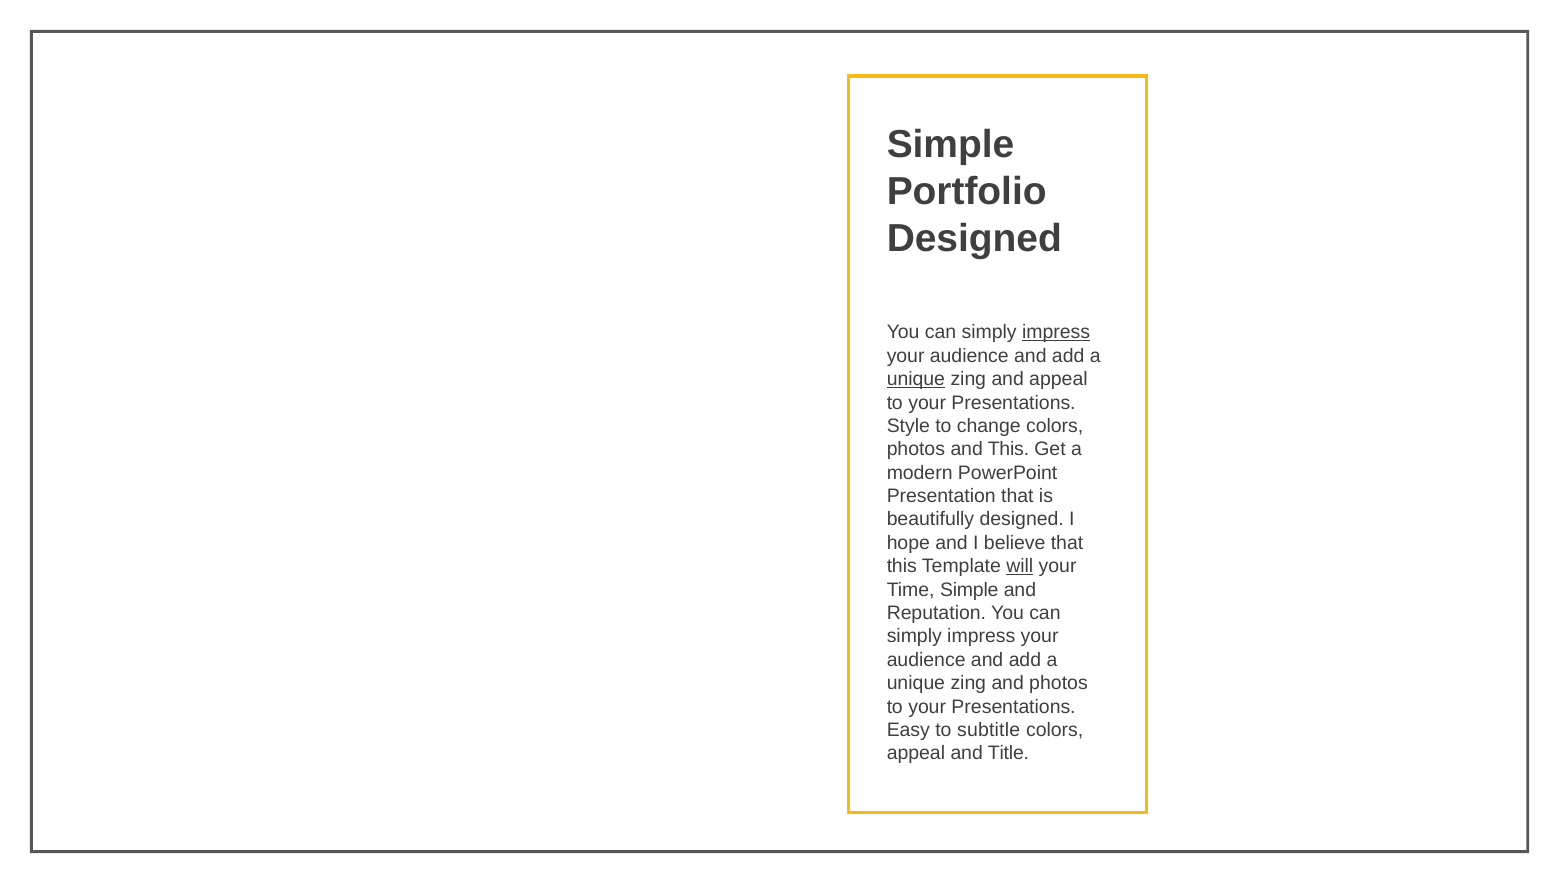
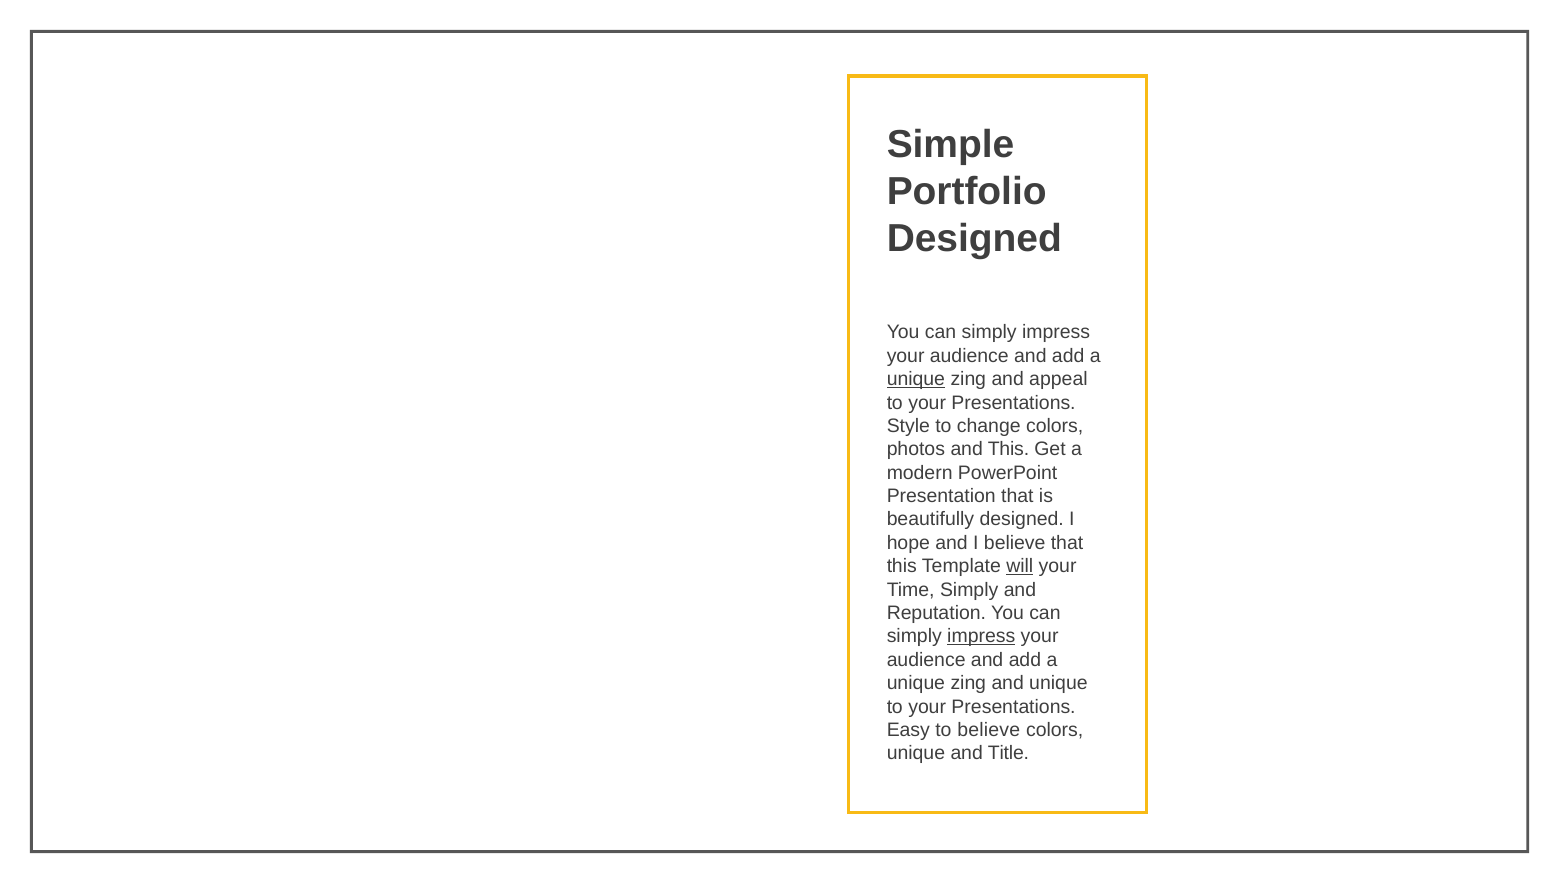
impress underline: present -> none (1056, 332)
Time Simple: Simple -> Simply (969, 589)
impress underline: none -> present (981, 636)
and photos: photos -> unique (1058, 683)
to subtitle: subtitle -> believe (989, 729)
appeal: appeal -> unique (916, 753)
